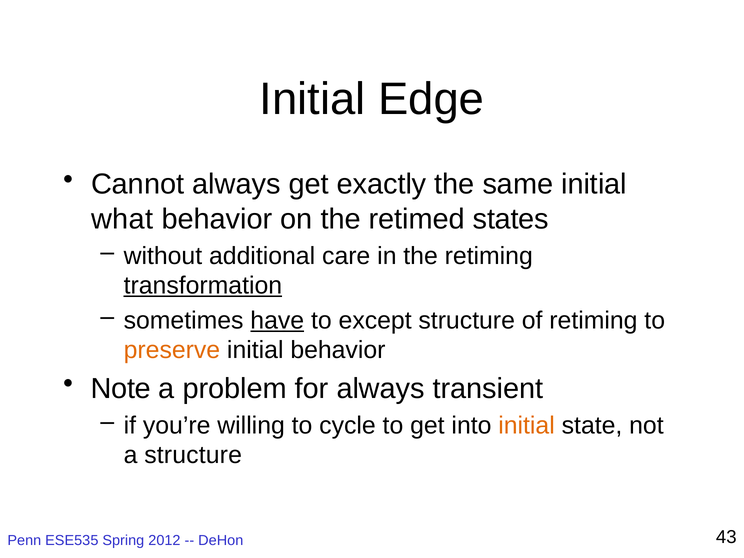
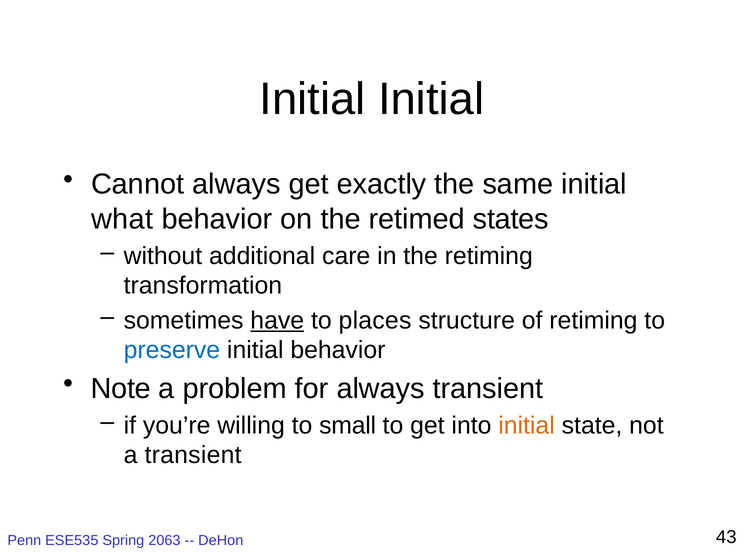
Initial Edge: Edge -> Initial (431, 99)
transformation underline: present -> none (203, 286)
except: except -> places (375, 320)
preserve colour: orange -> blue (172, 350)
cycle: cycle -> small (348, 425)
a structure: structure -> transient (193, 455)
2012: 2012 -> 2063 (164, 540)
